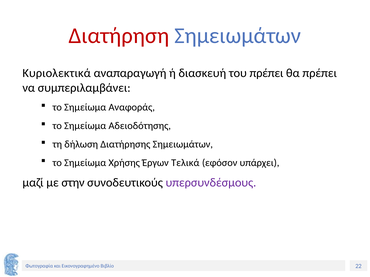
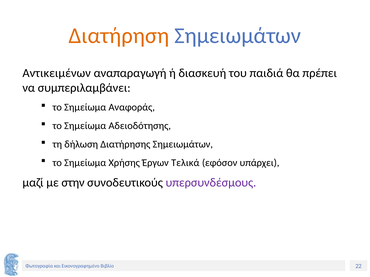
Διατήρηση colour: red -> orange (119, 36)
Κυριολεκτικά: Κυριολεκτικά -> Αντικειμένων (57, 73)
του πρέπει: πρέπει -> παιδιά (266, 73)
